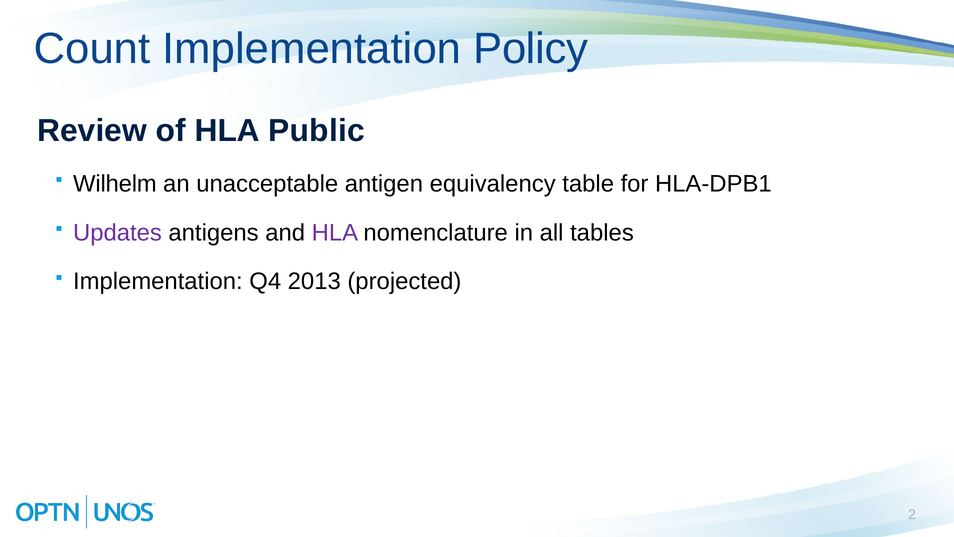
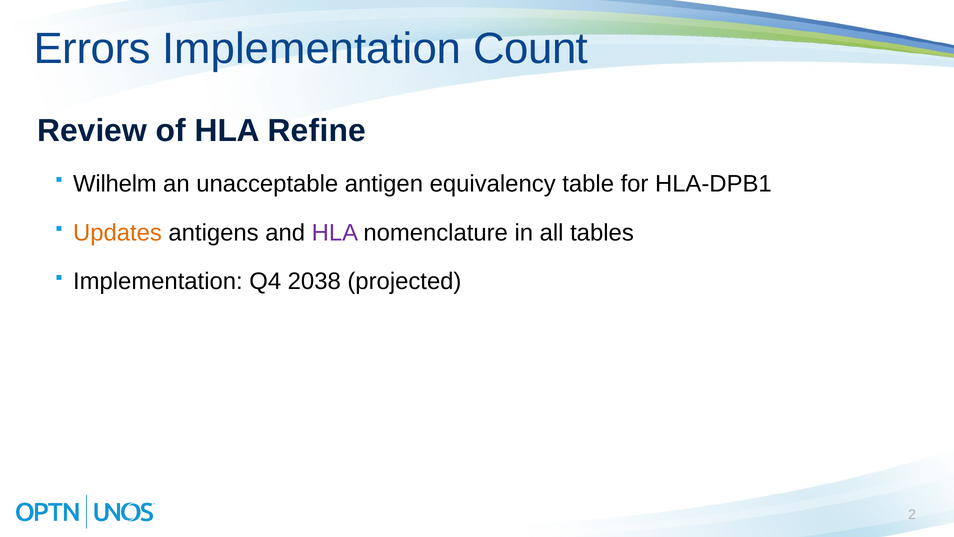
Count: Count -> Errors (92, 49)
Policy: Policy -> Count (531, 49)
Public: Public -> Refine (317, 130)
Updates colour: purple -> orange (117, 233)
2013: 2013 -> 2038 (314, 281)
